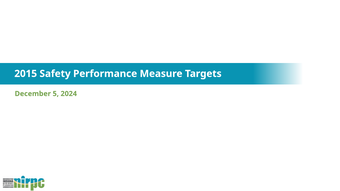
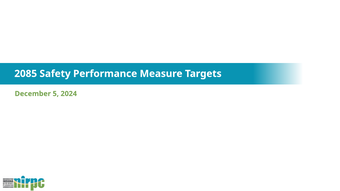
2015: 2015 -> 2085 (26, 74)
